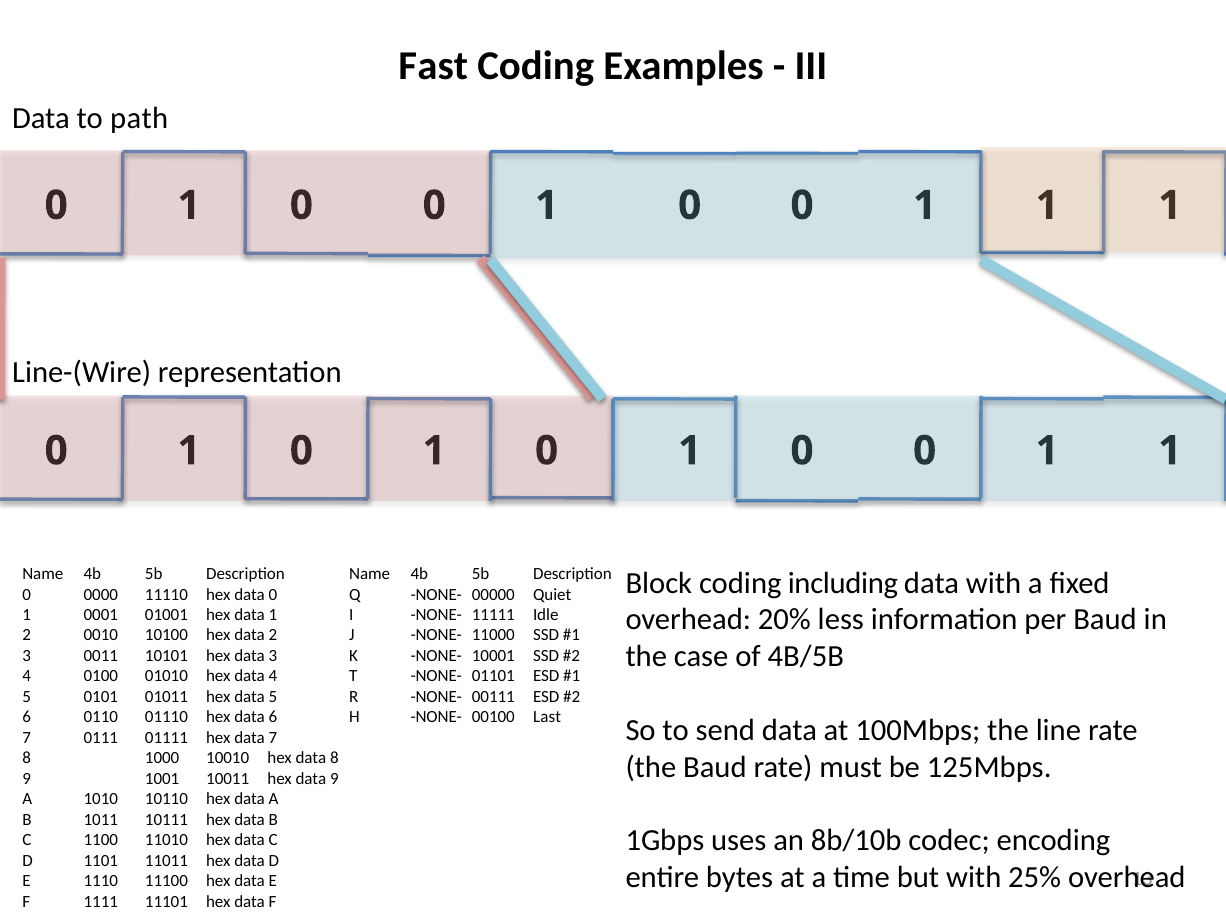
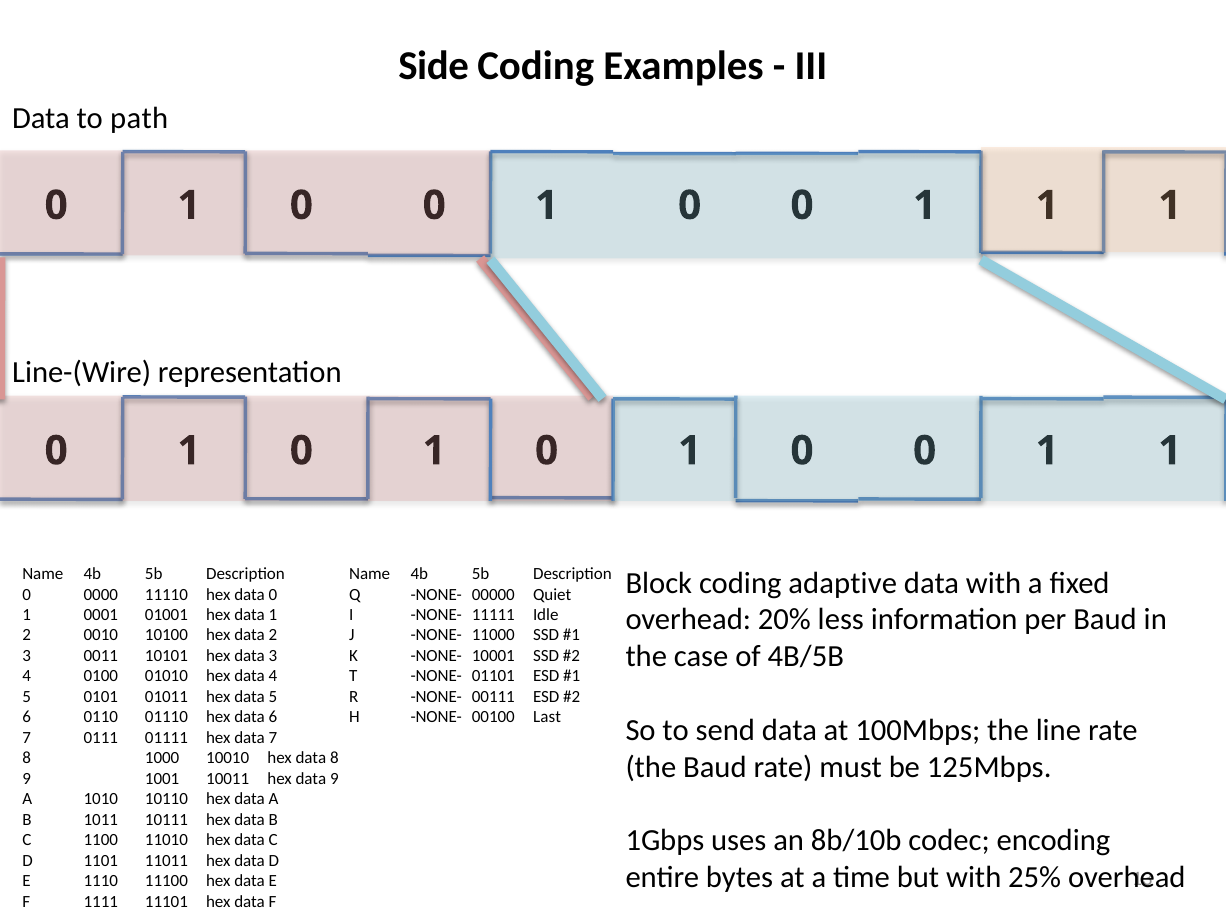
Fast: Fast -> Side (434, 66)
including: including -> adaptive (843, 583)
